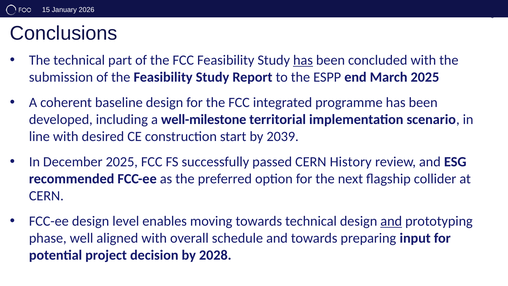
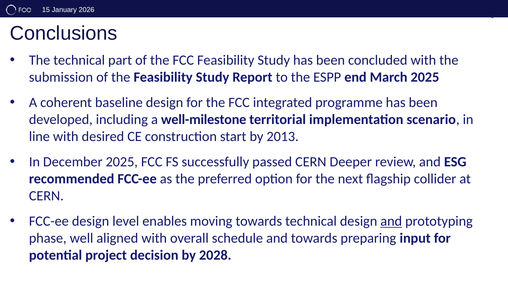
has underline: present -> none (303, 60)
2039: 2039 -> 2013 (283, 136)
History: History -> Deeper (351, 162)
